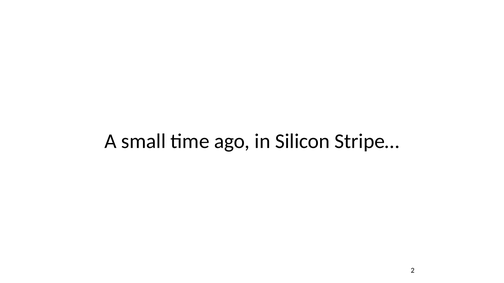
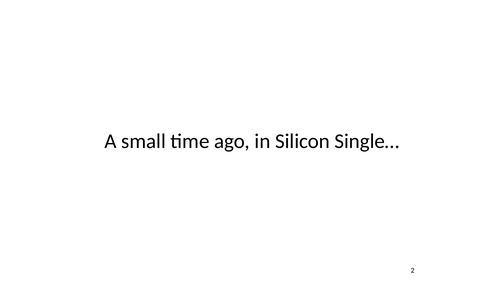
Stripe…: Stripe… -> Single… (367, 142)
